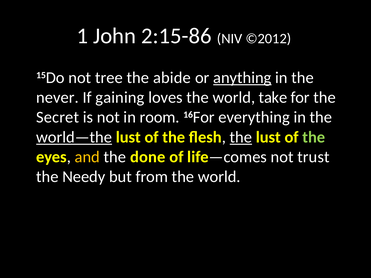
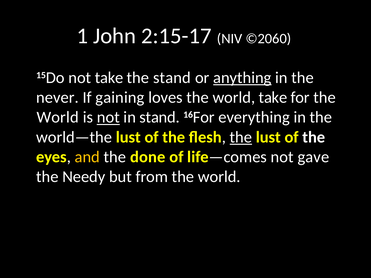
2:15-86: 2:15-86 -> 2:15-17 (176, 36)
©2012: ©2012 -> ©2060 (268, 39)
not tree: tree -> take (109, 78)
the abide: abide -> stand (172, 78)
Secret: Secret -> World (58, 117)
not underline: none -> present (108, 117)
in room: room -> stand (160, 117)
world—the underline: present -> none (74, 137)
the colour: light green -> white (314, 137)
trust: trust -> gave (313, 157)
